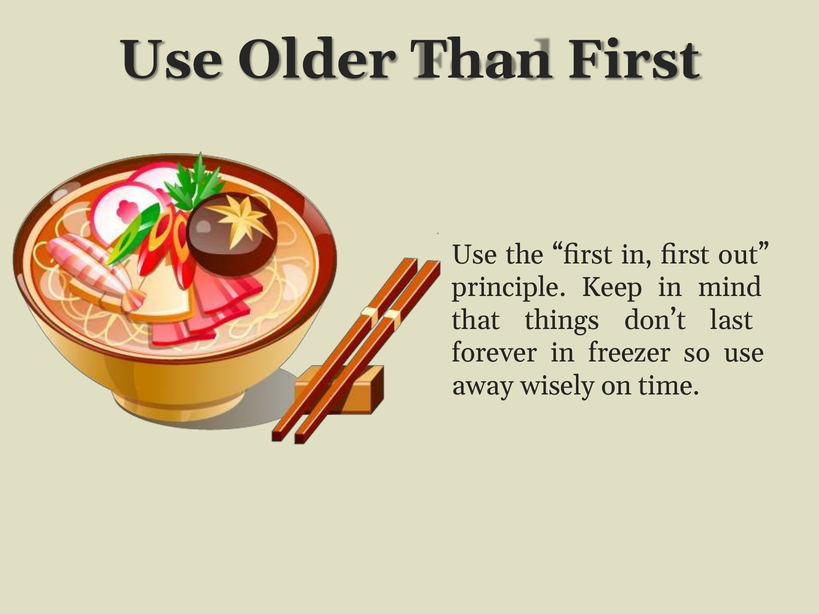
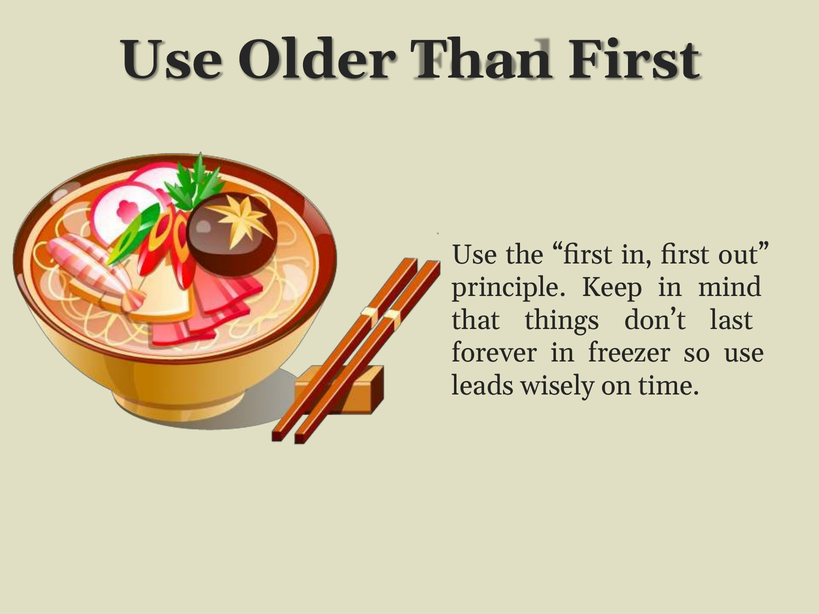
away: away -> leads (483, 386)
